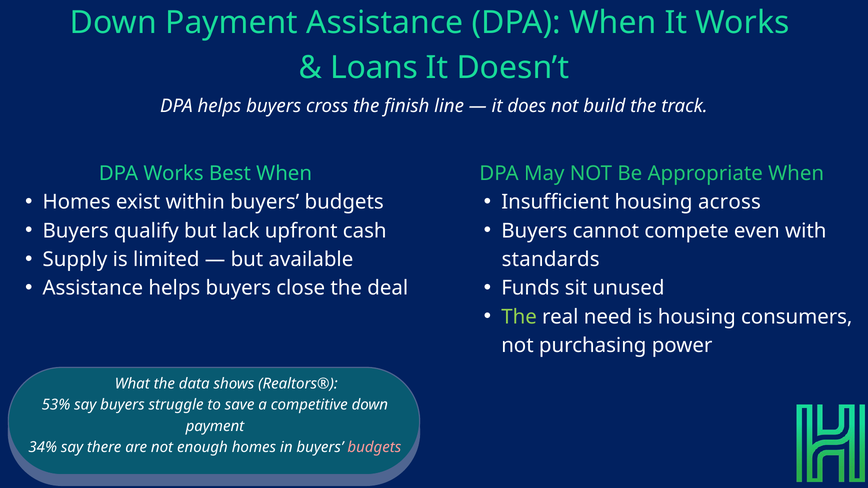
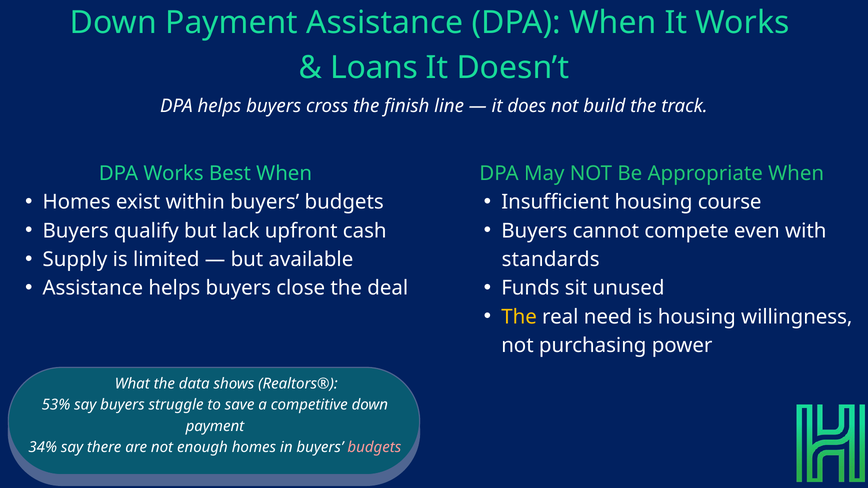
across: across -> course (730, 202)
The colour: light green -> yellow (519, 317)
consumers: consumers -> willingness (797, 317)
